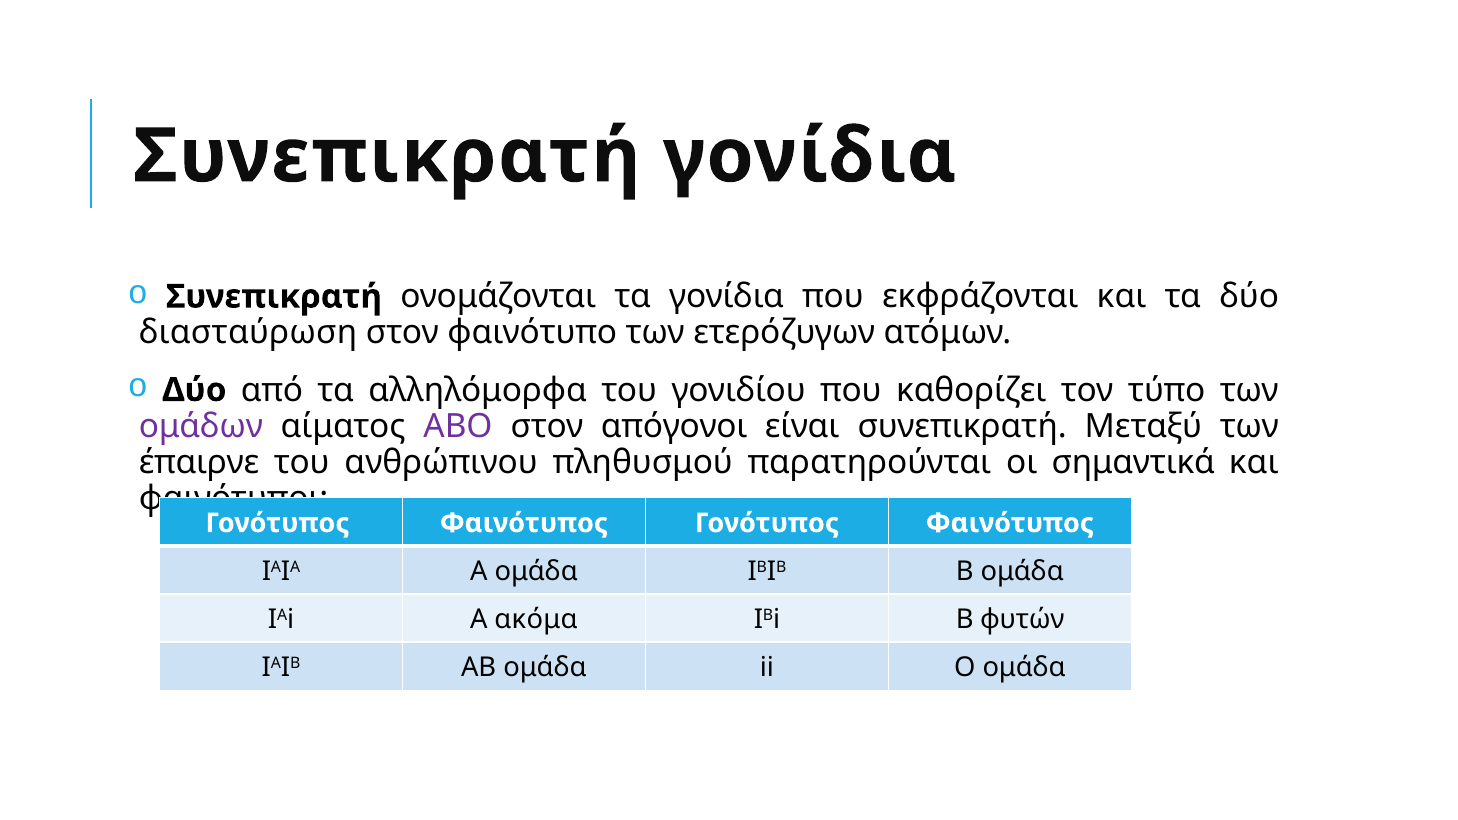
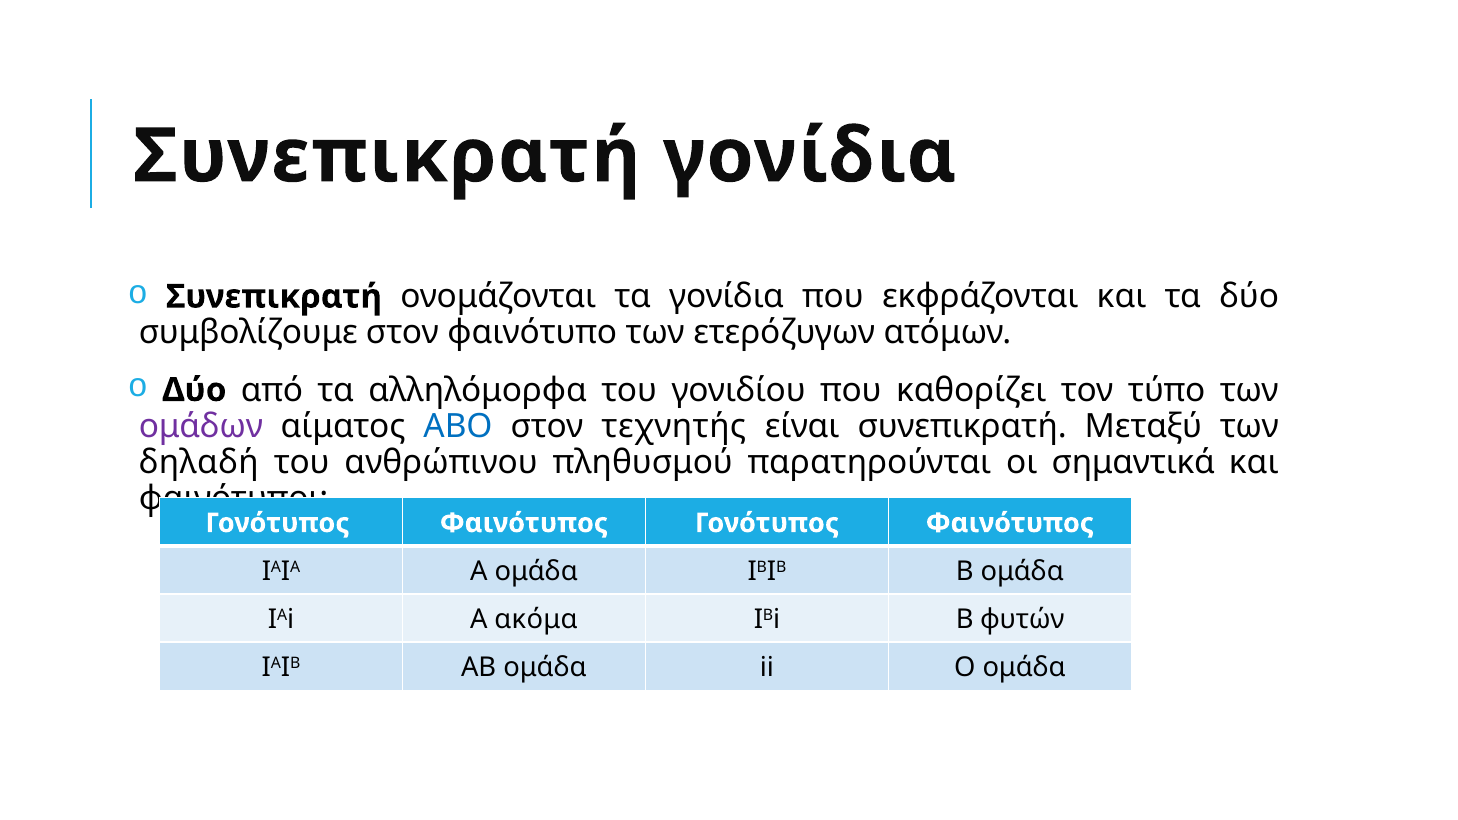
διασταύρωση: διασταύρωση -> συμβολίζουμε (248, 333)
ΑΒΟ colour: purple -> blue (458, 426)
απόγονοι: απόγονοι -> τεχνητής (674, 426)
έπαιρνε: έπαιρνε -> δηλαδή (199, 462)
